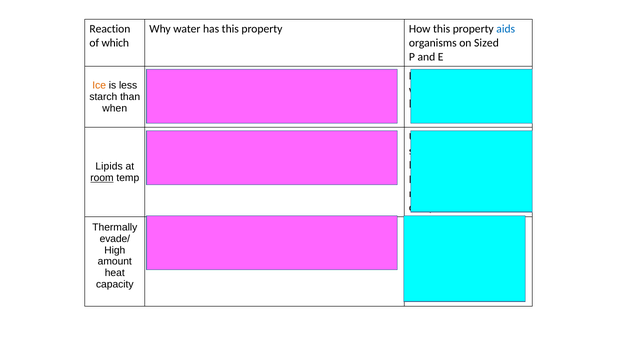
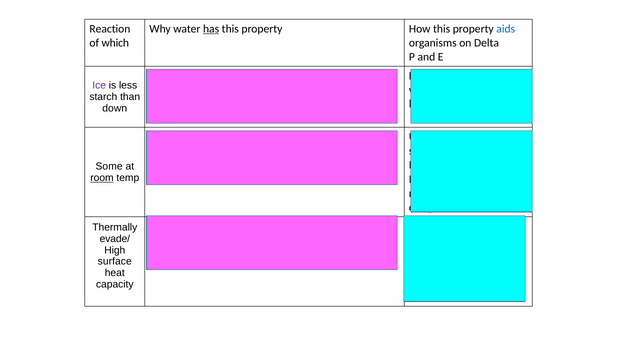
has underline: none -> present (211, 29)
Sized: Sized -> Delta (487, 43)
Ice colour: orange -> purple (99, 86)
when: when -> down (115, 108)
Lipids: Lipids -> Some (109, 167)
amount: amount -> surface (115, 262)
